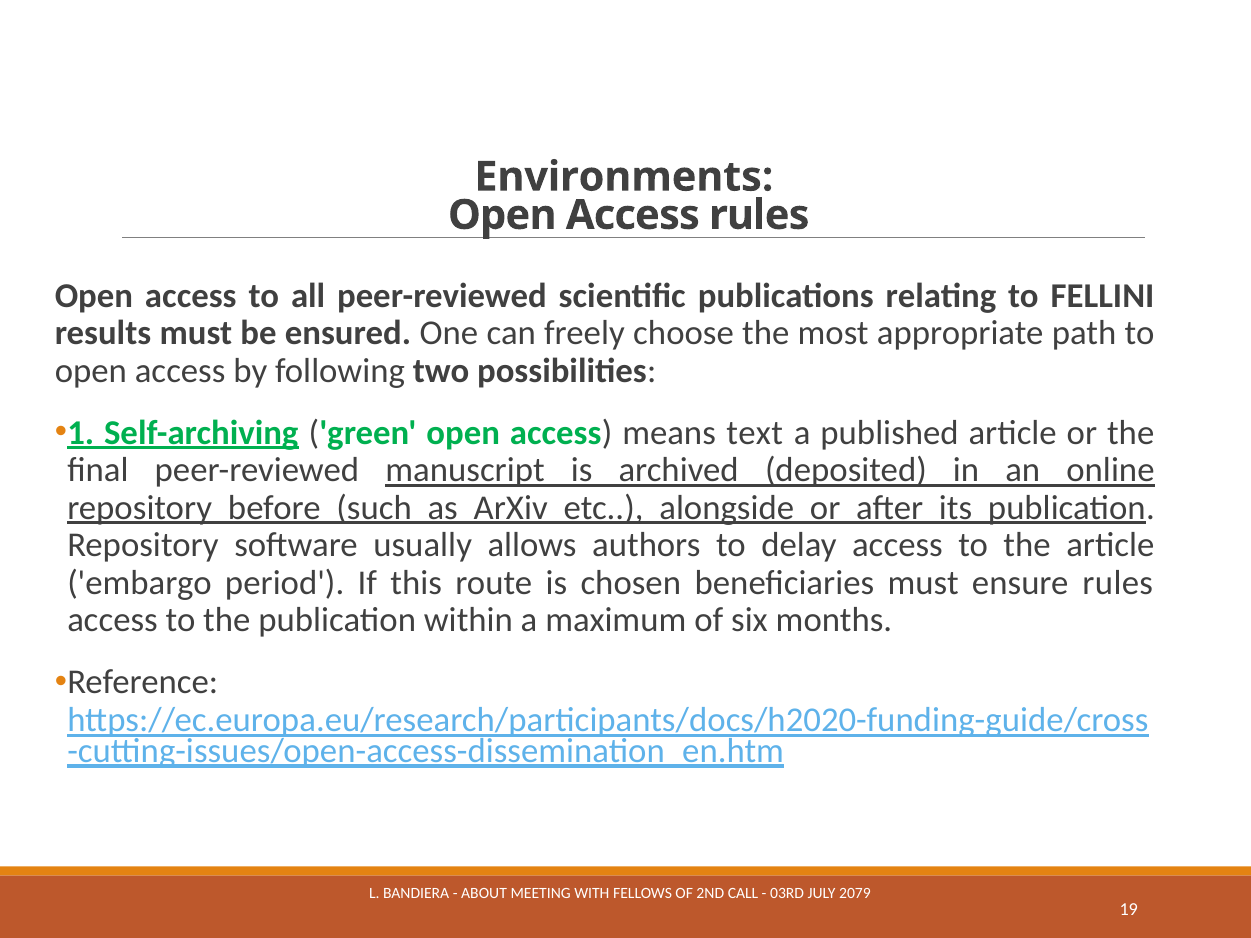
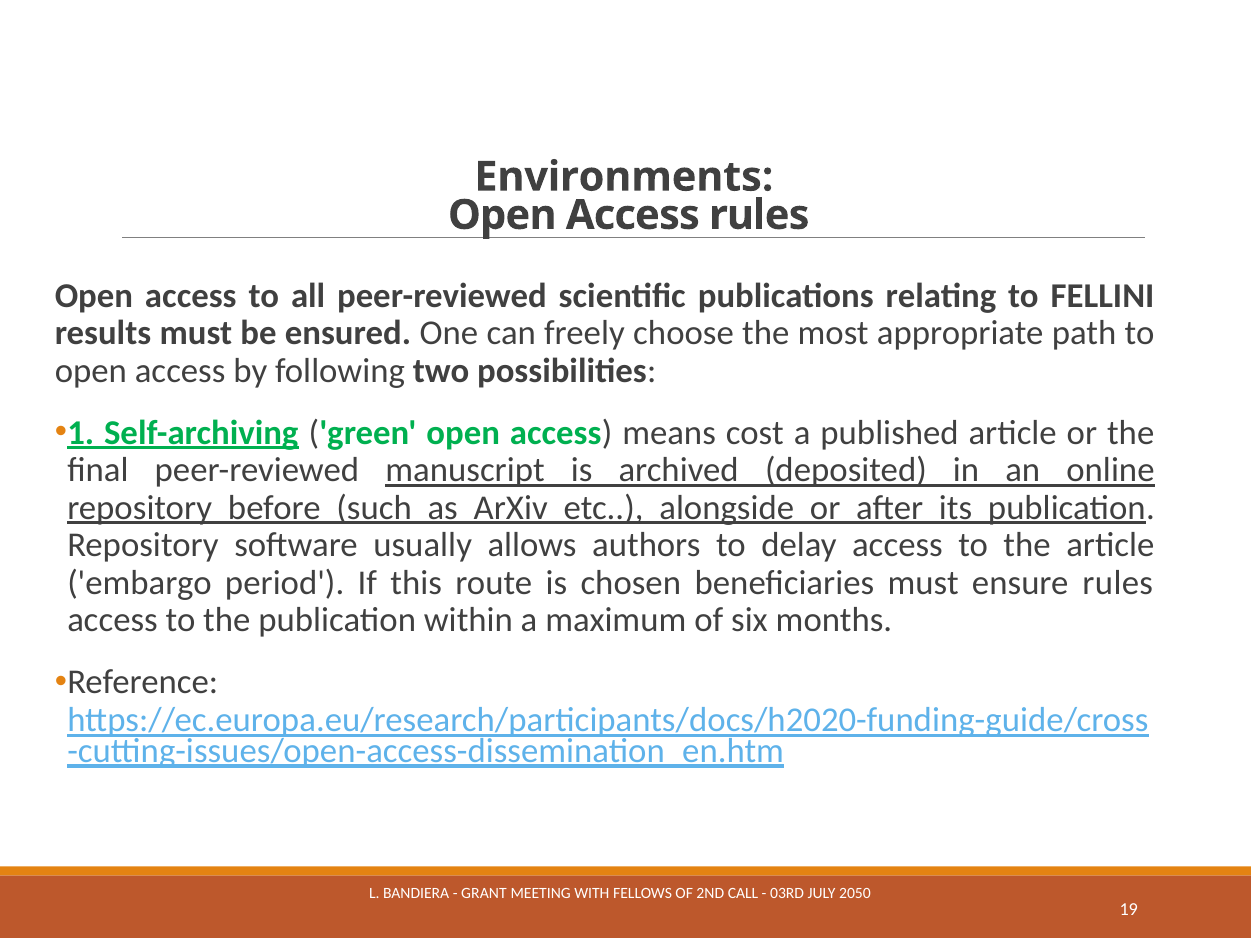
text: text -> cost (755, 433)
ABOUT: ABOUT -> GRANT (484, 894)
2079: 2079 -> 2050 (855, 894)
